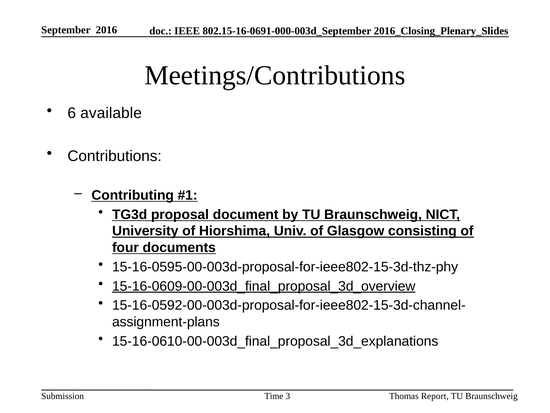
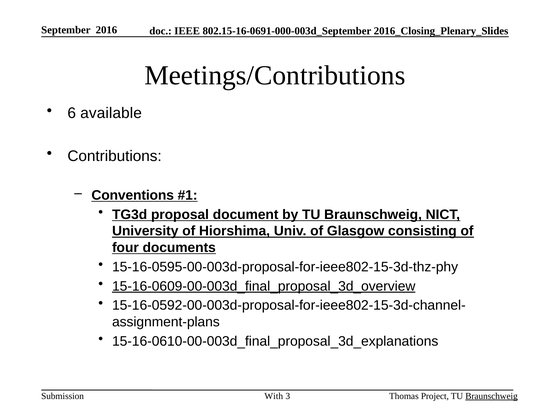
Contributing: Contributing -> Conventions (133, 195)
Report: Report -> Project (435, 396)
Braunschweig underline: none -> present (492, 396)
Time: Time -> With (274, 396)
